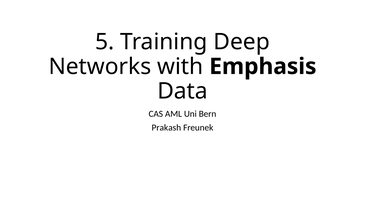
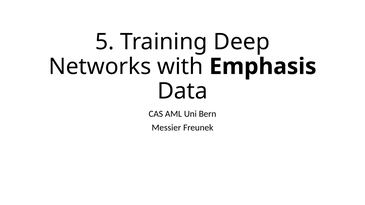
Prakash: Prakash -> Messier (166, 128)
